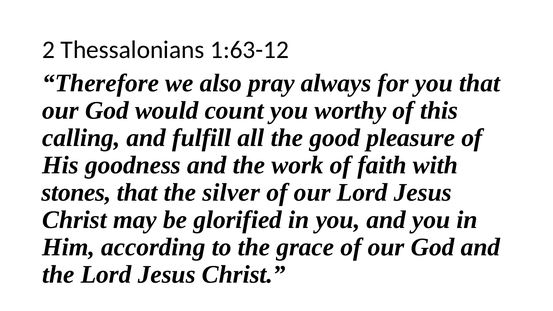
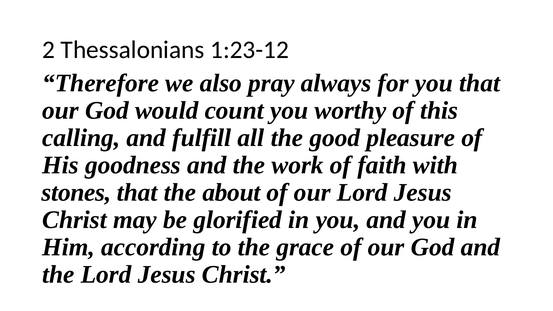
1:63-12: 1:63-12 -> 1:23-12 (250, 50)
silver: silver -> about (232, 193)
